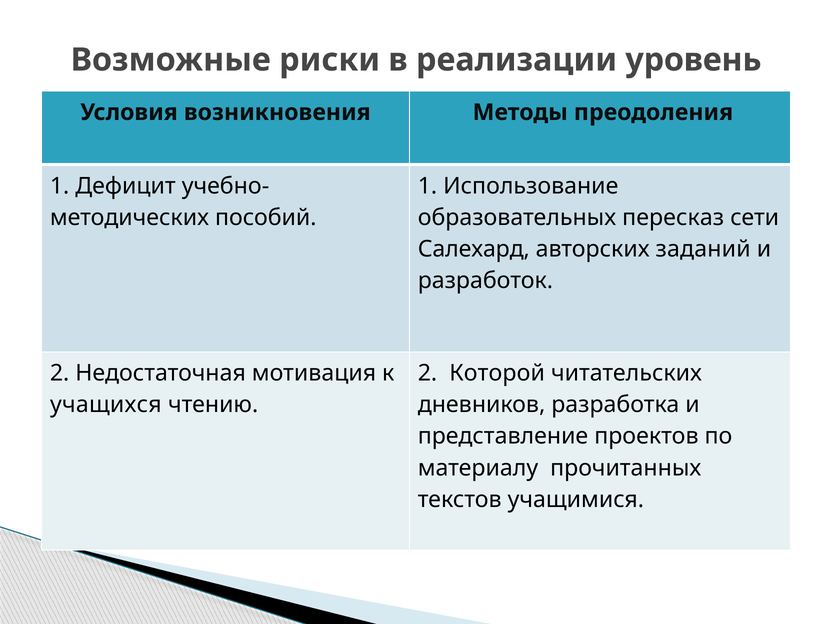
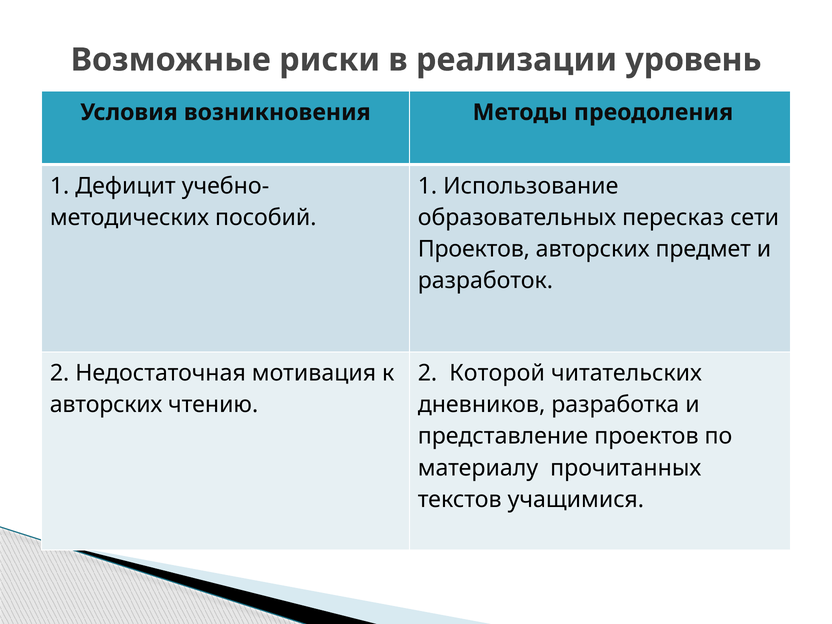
Салехард: Салехард -> Проектов (474, 249)
заданий: заданий -> предмет (703, 249)
учащихся: учащихся -> авторских (106, 405)
